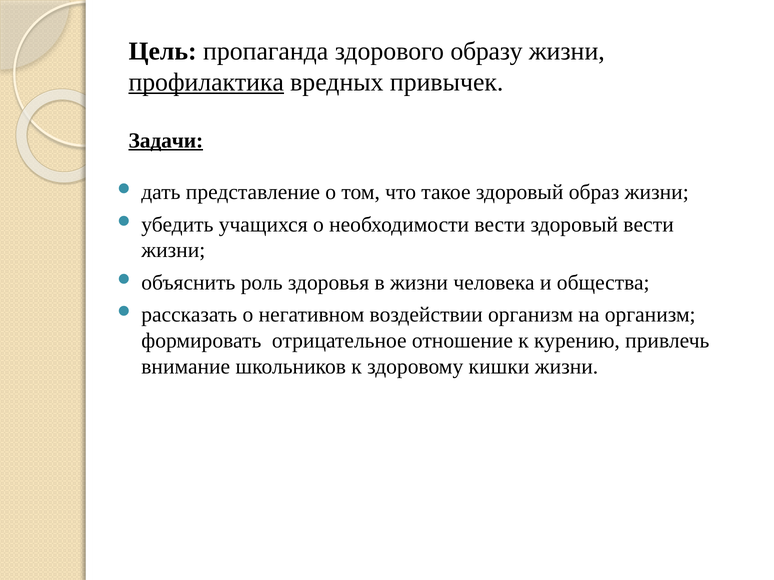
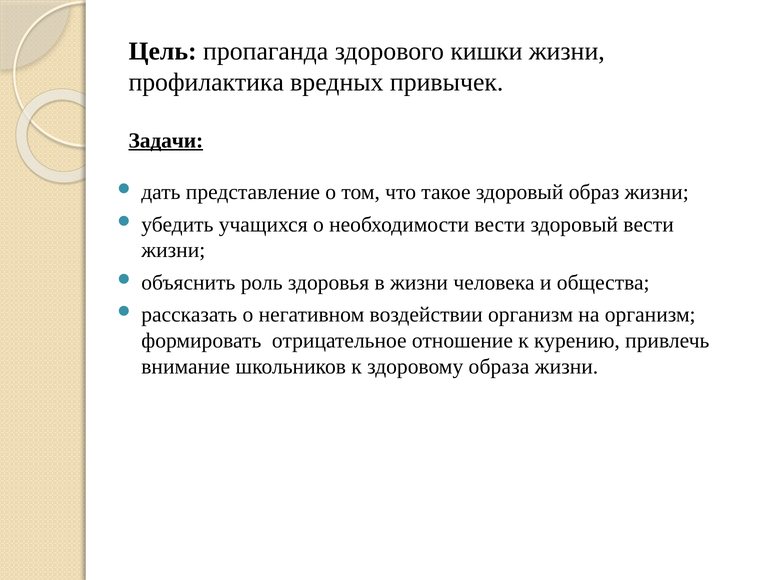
образу: образу -> кишки (486, 51)
профилактика underline: present -> none (206, 82)
кишки: кишки -> образа (499, 367)
